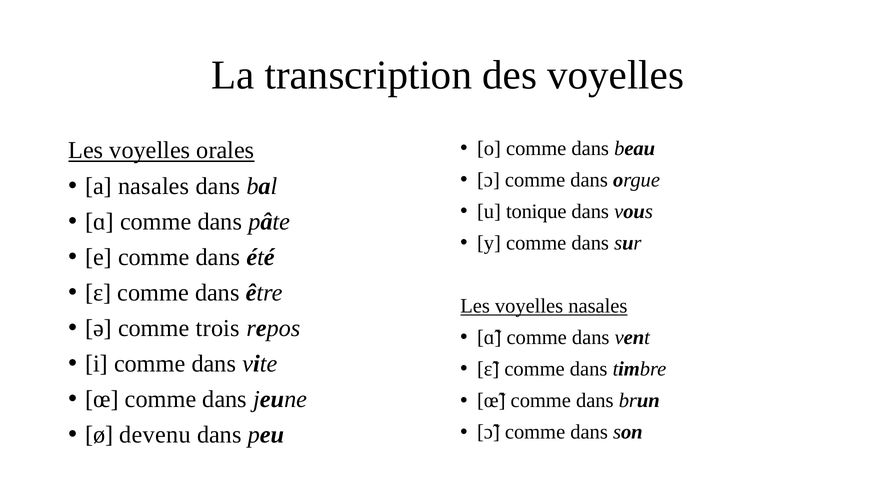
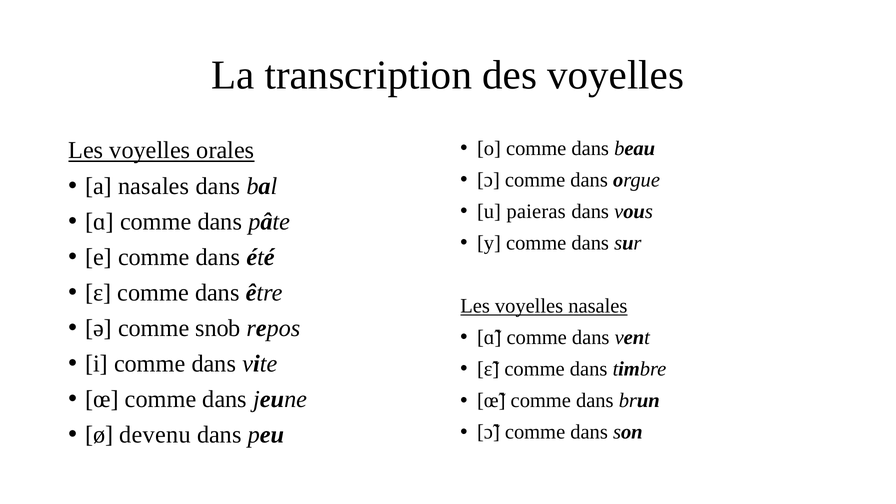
tonique: tonique -> paieras (536, 211)
trois: trois -> snob (218, 328)
